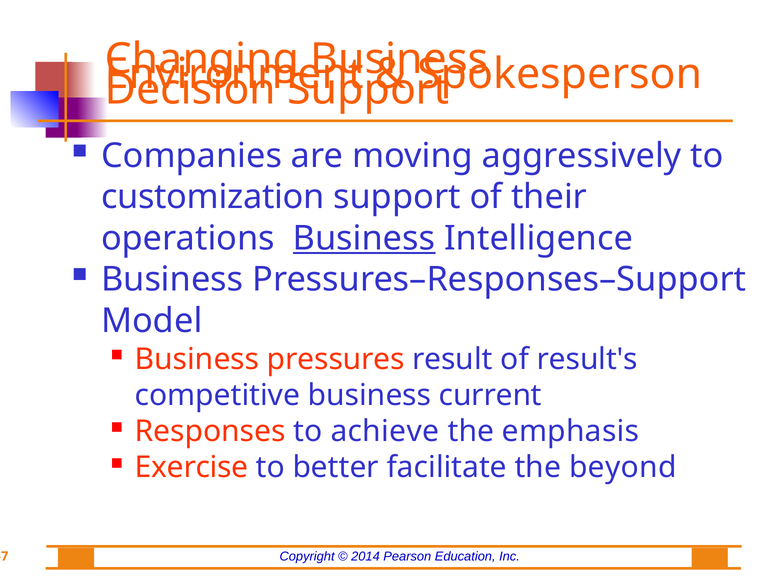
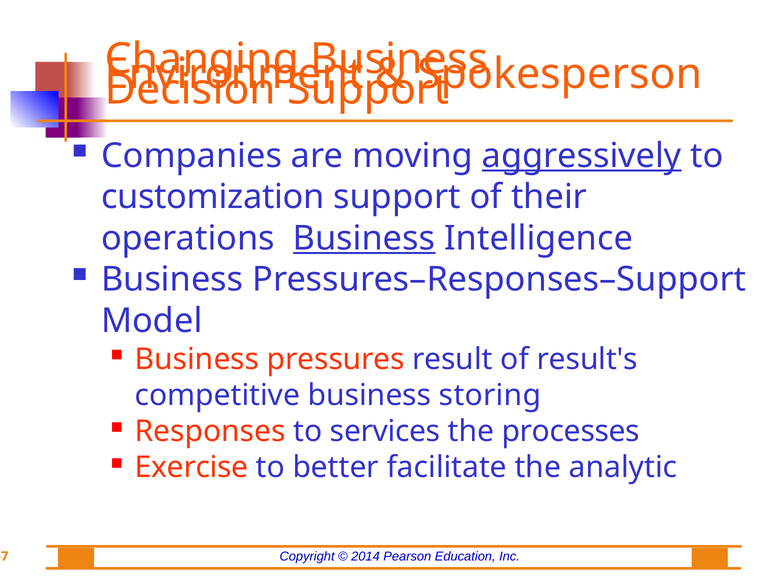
aggressively underline: none -> present (582, 156)
current: current -> storing (490, 395)
achieve: achieve -> services (385, 431)
emphasis: emphasis -> processes (571, 431)
beyond: beyond -> analytic (623, 467)
